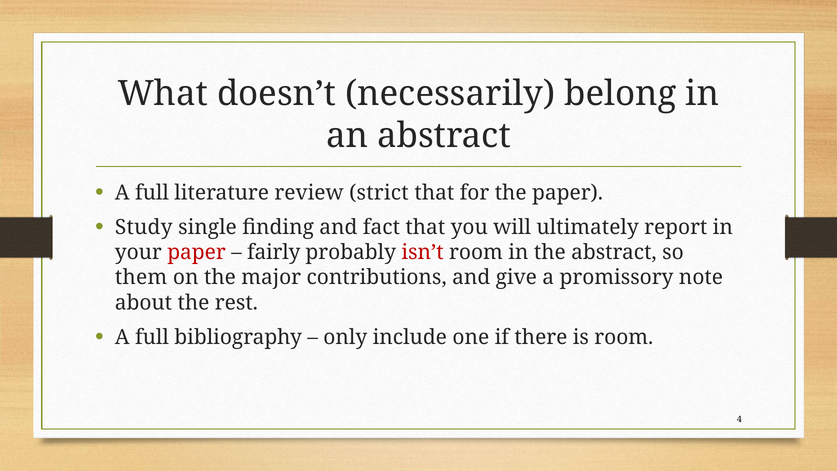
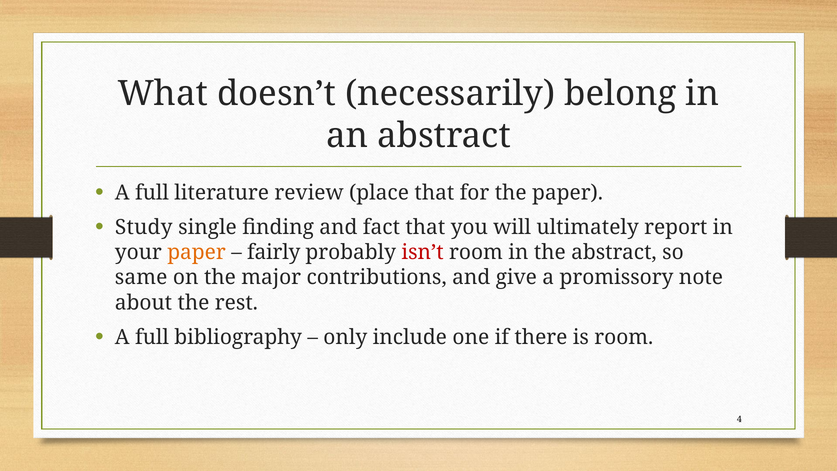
strict: strict -> place (379, 193)
paper colour: red -> orange (197, 252)
them: them -> same (141, 277)
